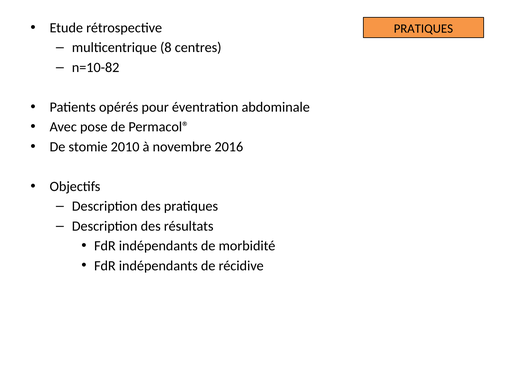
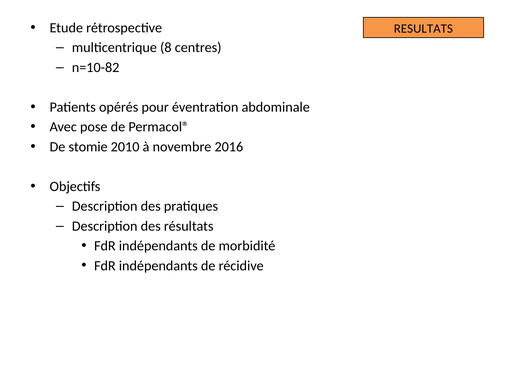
PRATIQUES: PRATIQUES -> RESULTATS (423, 28)
